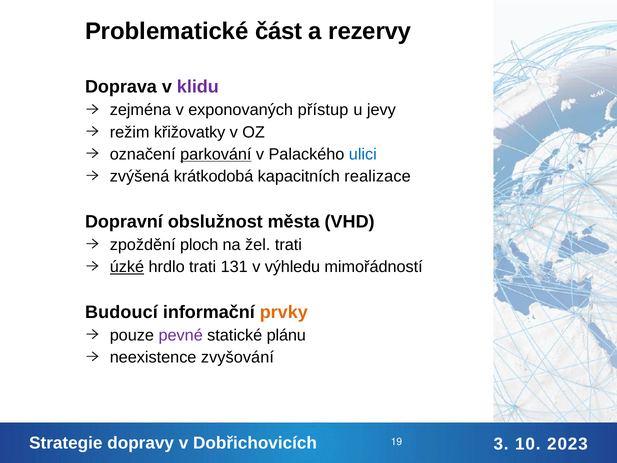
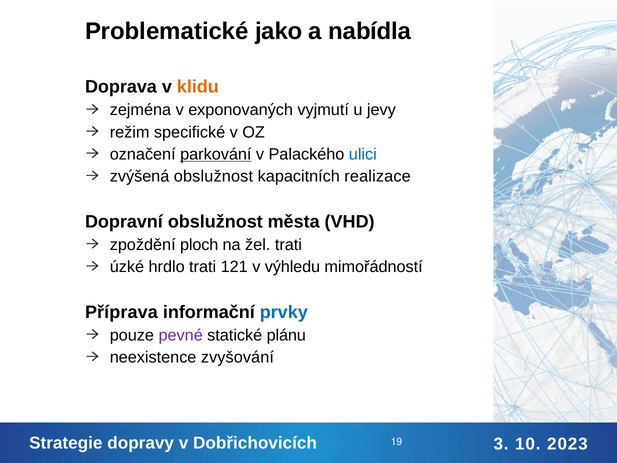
část: část -> jako (279, 31)
rezervy: rezervy -> nabídla (370, 31)
klidu colour: purple -> orange (198, 87)
přístup: přístup -> vyjmutí (323, 110)
křižovatky: křižovatky -> specifické (190, 132)
zvýšená krátkodobá: krátkodobá -> obslužnost (213, 176)
úzké underline: present -> none (127, 267)
131: 131 -> 121 (234, 267)
Budoucí: Budoucí -> Příprava (121, 312)
prvky colour: orange -> blue (284, 312)
